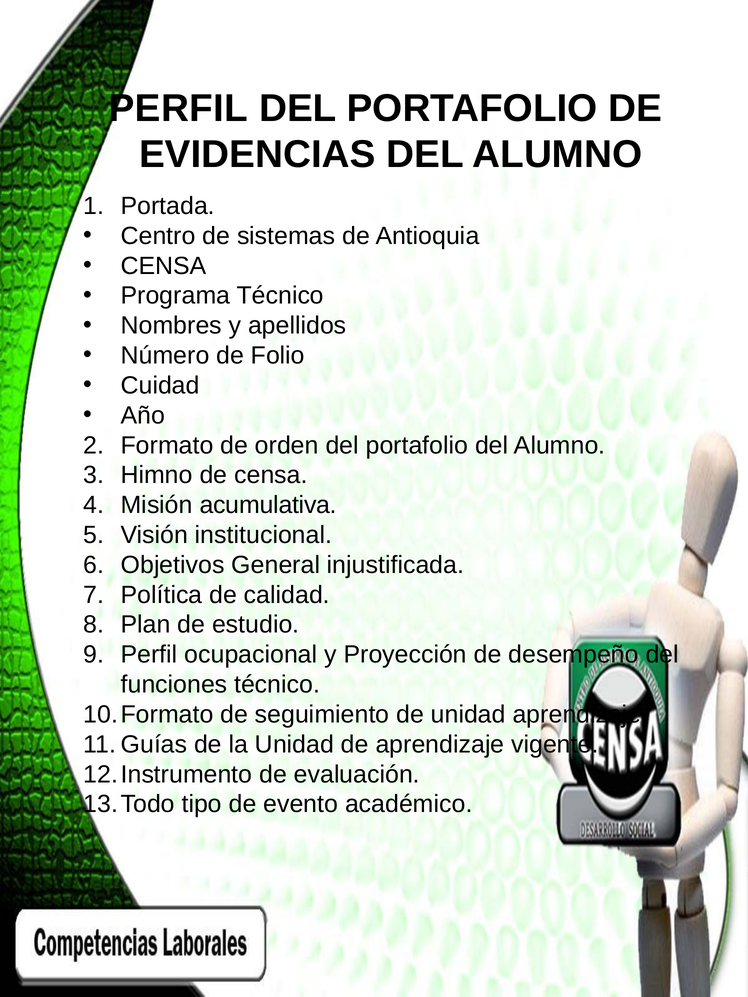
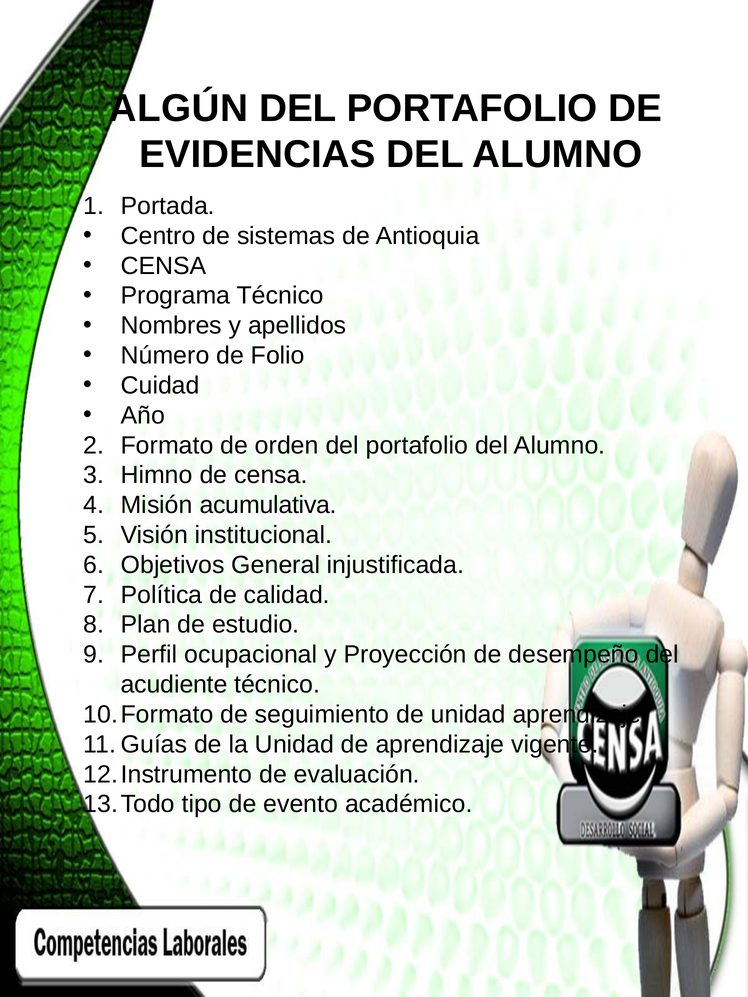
PERFIL: PERFIL -> ALGÚN (178, 108)
funciones: funciones -> acudiente (174, 685)
